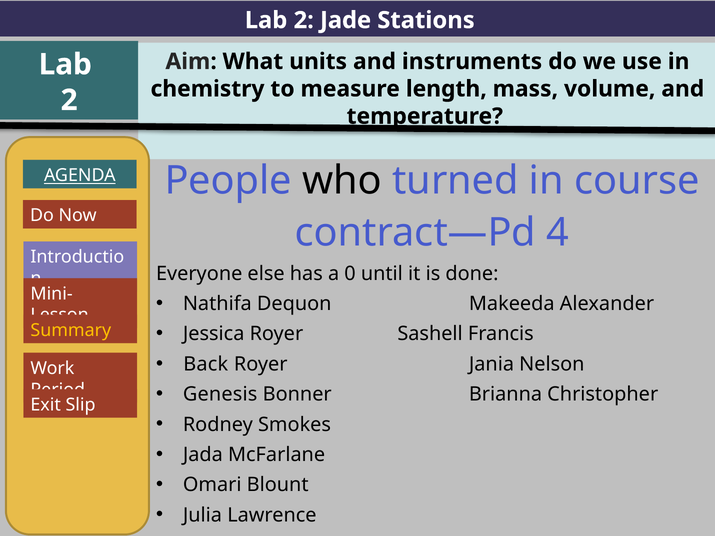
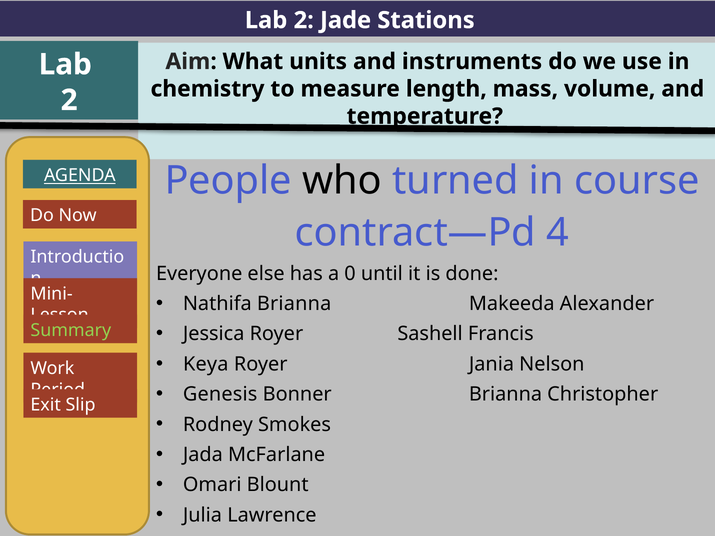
Nathifa Dequon: Dequon -> Brianna (294, 304)
Summary colour: yellow -> light green (71, 330)
Back: Back -> Keya (206, 364)
